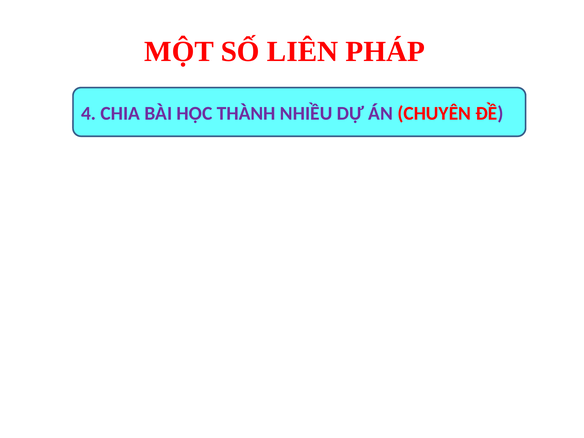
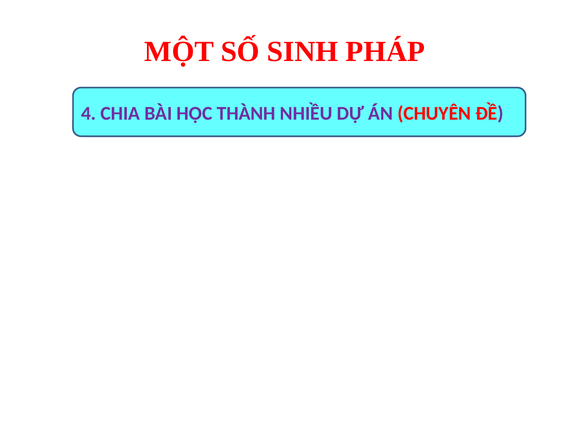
LIÊN: LIÊN -> SINH (303, 52)
